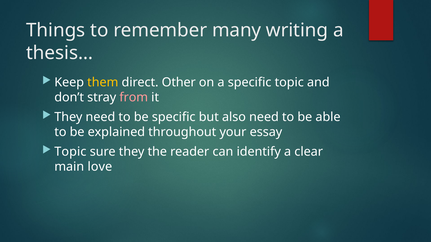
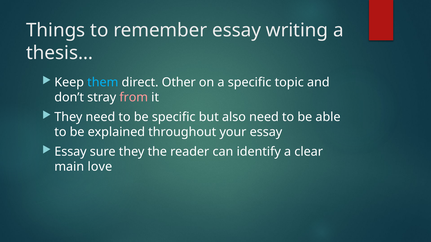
remember many: many -> essay (237, 30)
them colour: yellow -> light blue (103, 83)
Topic: Topic -> Essay (70, 152)
